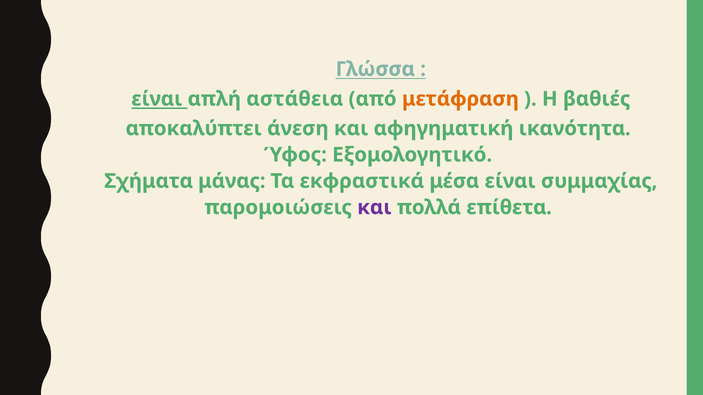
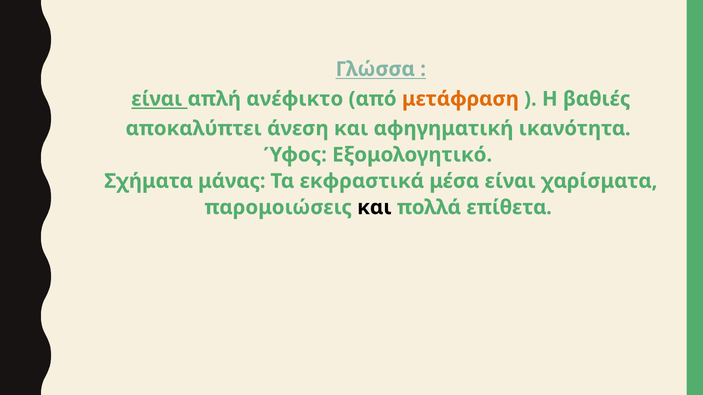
αστάθεια: αστάθεια -> ανέφικτο (295, 99)
συμμαχίας: συμμαχίας -> χαρίσματα (599, 181)
και colour: purple -> black (374, 208)
